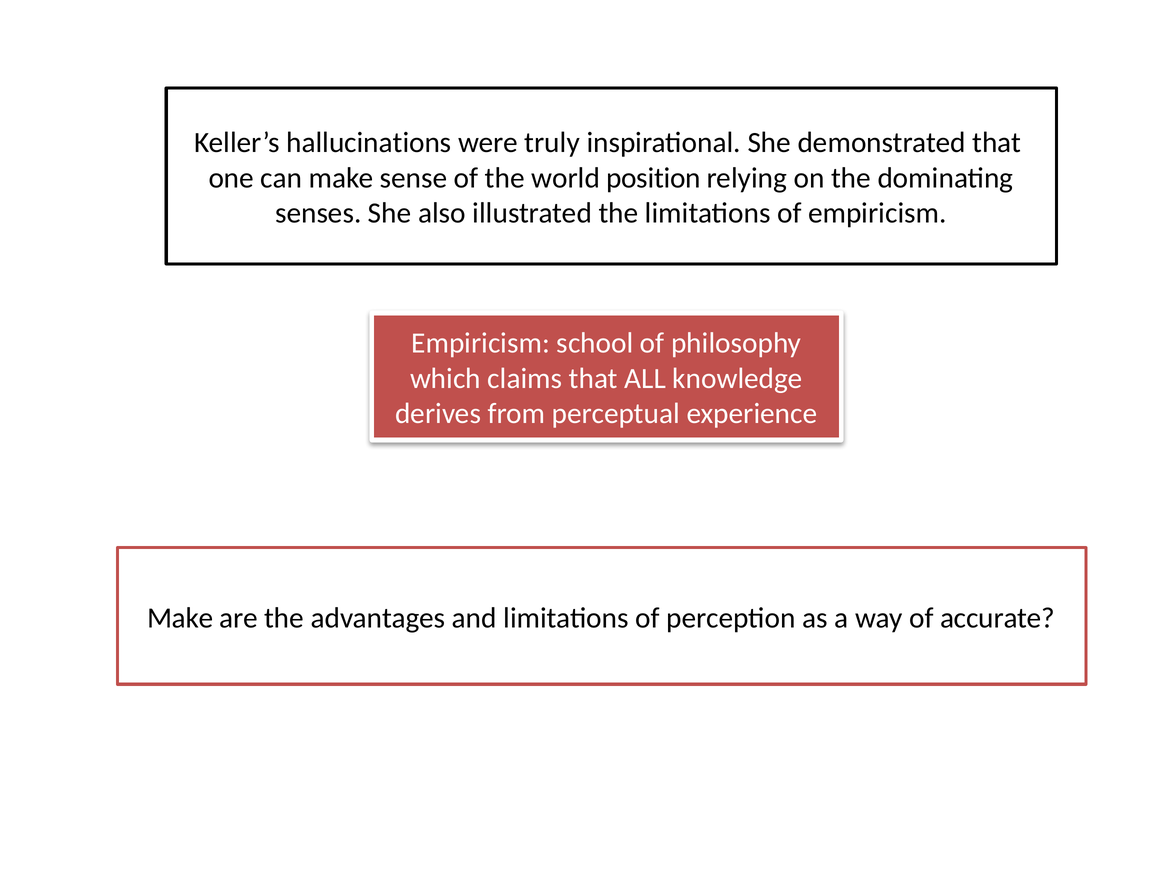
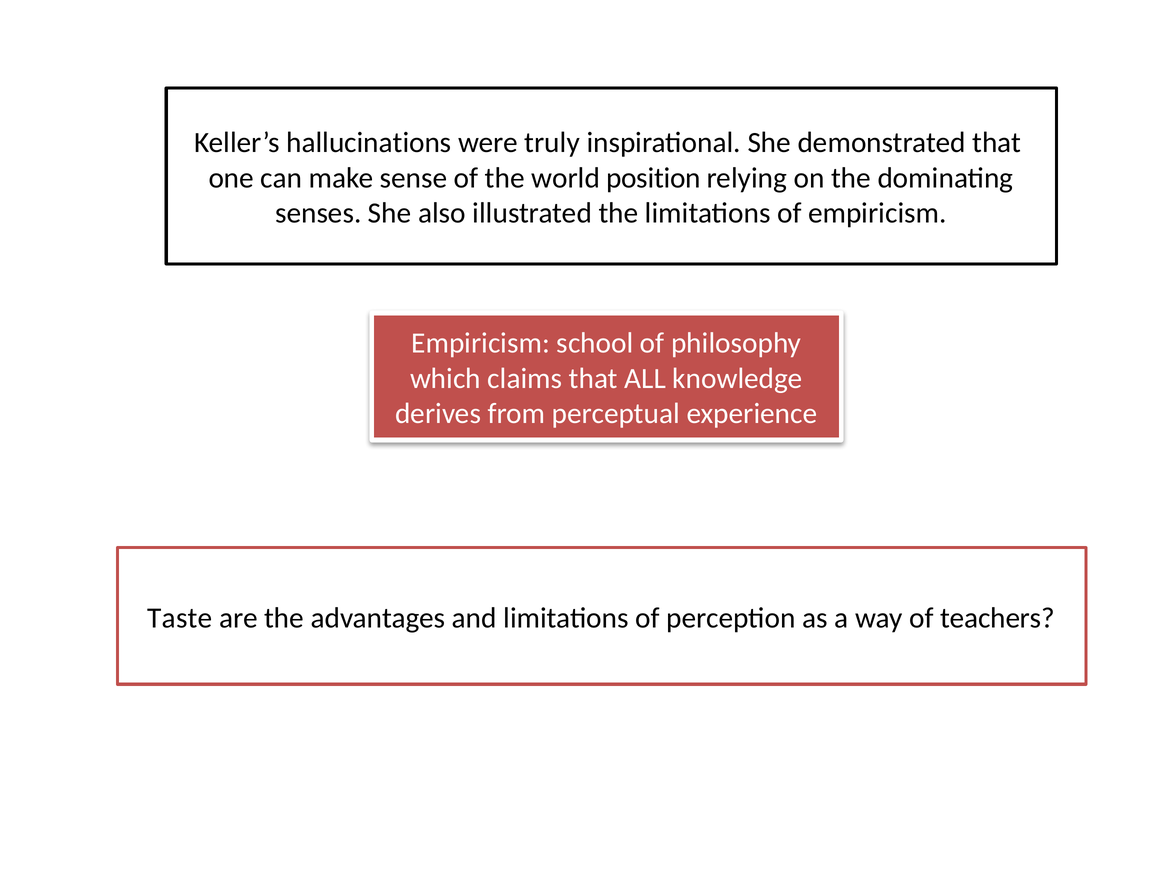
Make: Make -> Taste (180, 618)
accurate: accurate -> teachers (997, 618)
